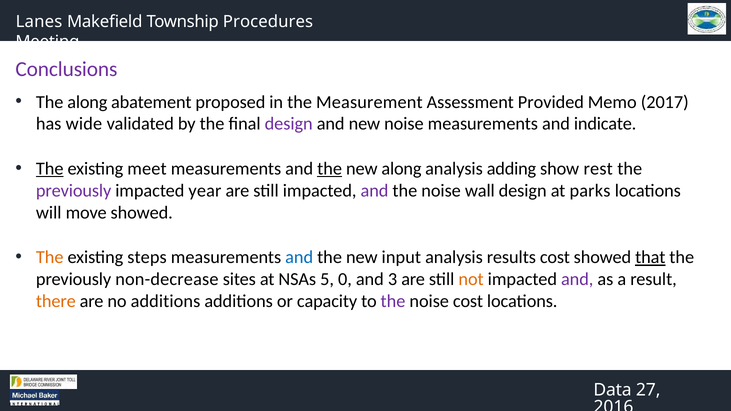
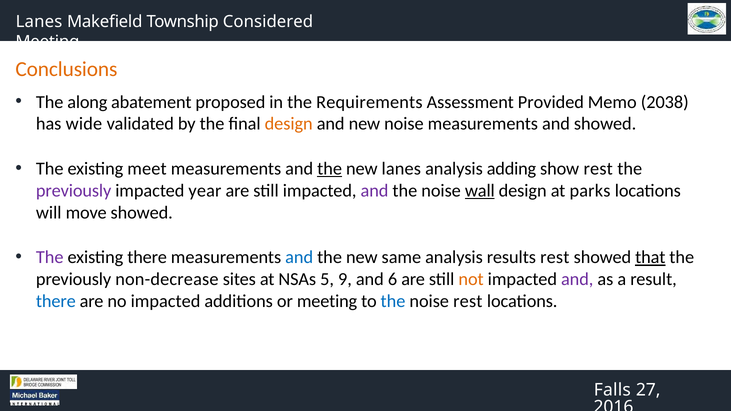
Procedures: Procedures -> Considered (268, 22)
Conclusions colour: purple -> orange (66, 69)
Measurement: Measurement -> Requirements (369, 102)
2017: 2017 -> 2038 (665, 102)
design colour: purple -> orange (289, 124)
and indicate: indicate -> showed (605, 124)
The underline: present -> none (50, 169)
new along: along -> lanes (401, 169)
wall underline: none -> present (480, 191)
The colour: orange -> purple (50, 257)
existing steps: steps -> there (147, 257)
input: input -> same (401, 257)
results cost: cost -> rest (555, 257)
0: 0 -> 9 (345, 279)
3: 3 -> 6 (393, 279)
there colour: orange -> blue (56, 301)
no additions: additions -> impacted (166, 301)
or capacity: capacity -> meeting (327, 301)
the colour: purple -> blue (393, 301)
noise cost: cost -> rest (468, 301)
Data: Data -> Falls (612, 390)
